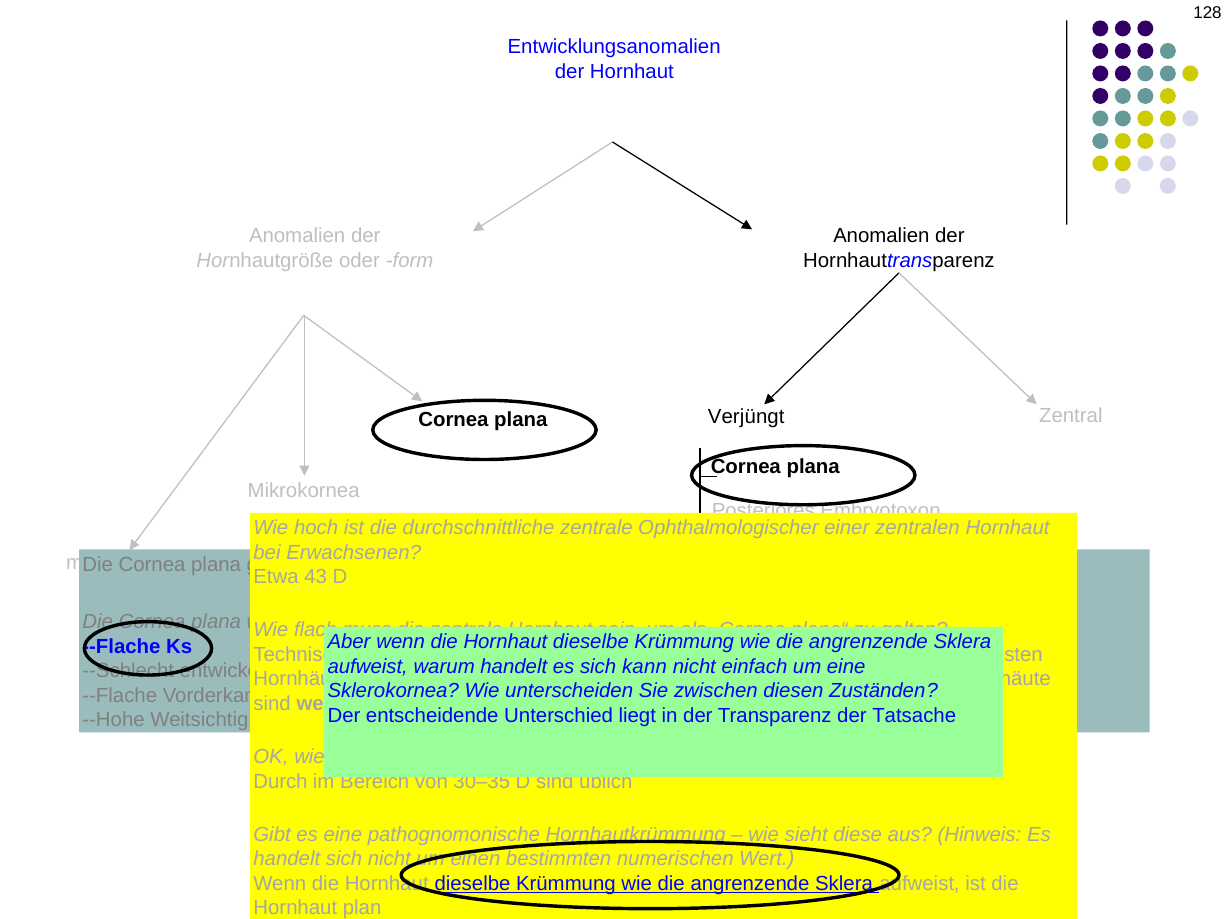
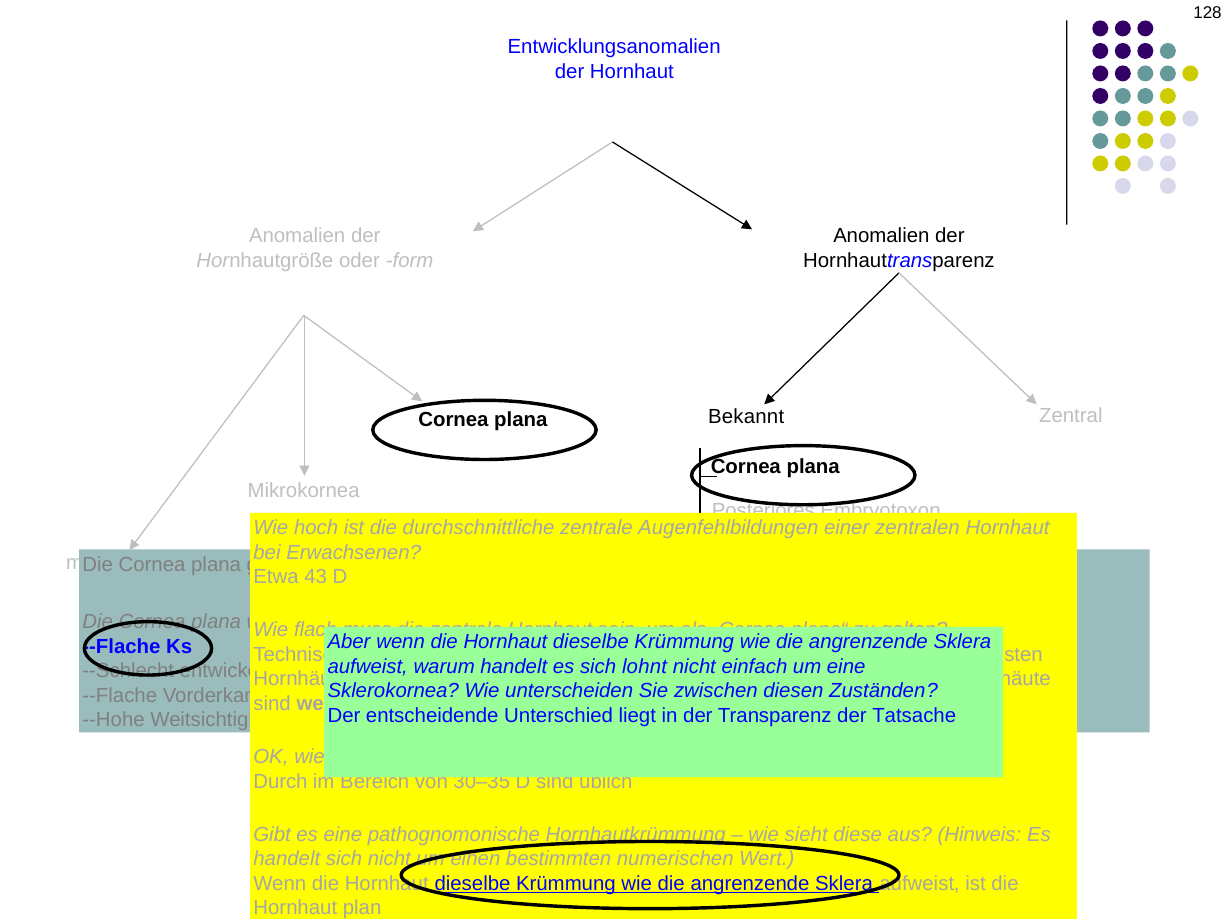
Verjüngt: Verjüngt -> Bekannt (746, 417)
Ophthalmologischer: Ophthalmologischer -> Augenfehlbildungen (728, 528)
kann: kann -> lohnt (645, 666)
